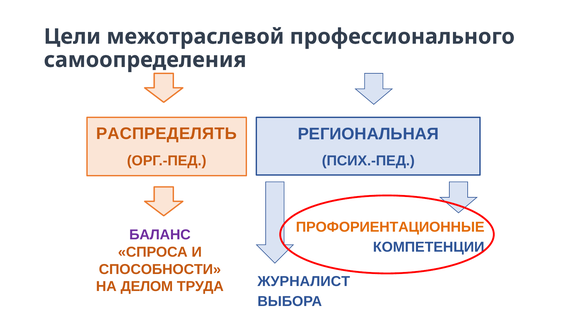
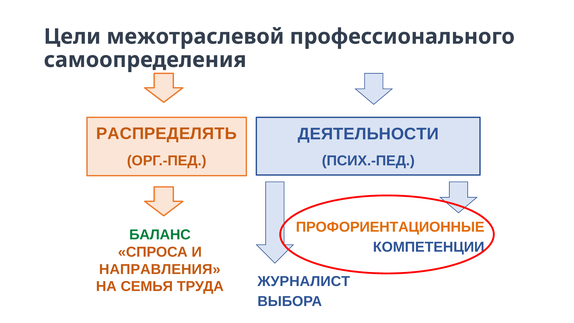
РЕГИОНАЛЬНАЯ: РЕГИОНАЛЬНАЯ -> ДЕЯТЕЛЬНОСТИ (368, 134)
БАЛАНС colour: purple -> green (160, 235)
СПОСОБНОСТИ: СПОСОБНОСТИ -> НАПРАВЛЕНИЯ (160, 269)
ДЕЛОМ: ДЕЛОМ -> СЕМЬЯ (147, 286)
